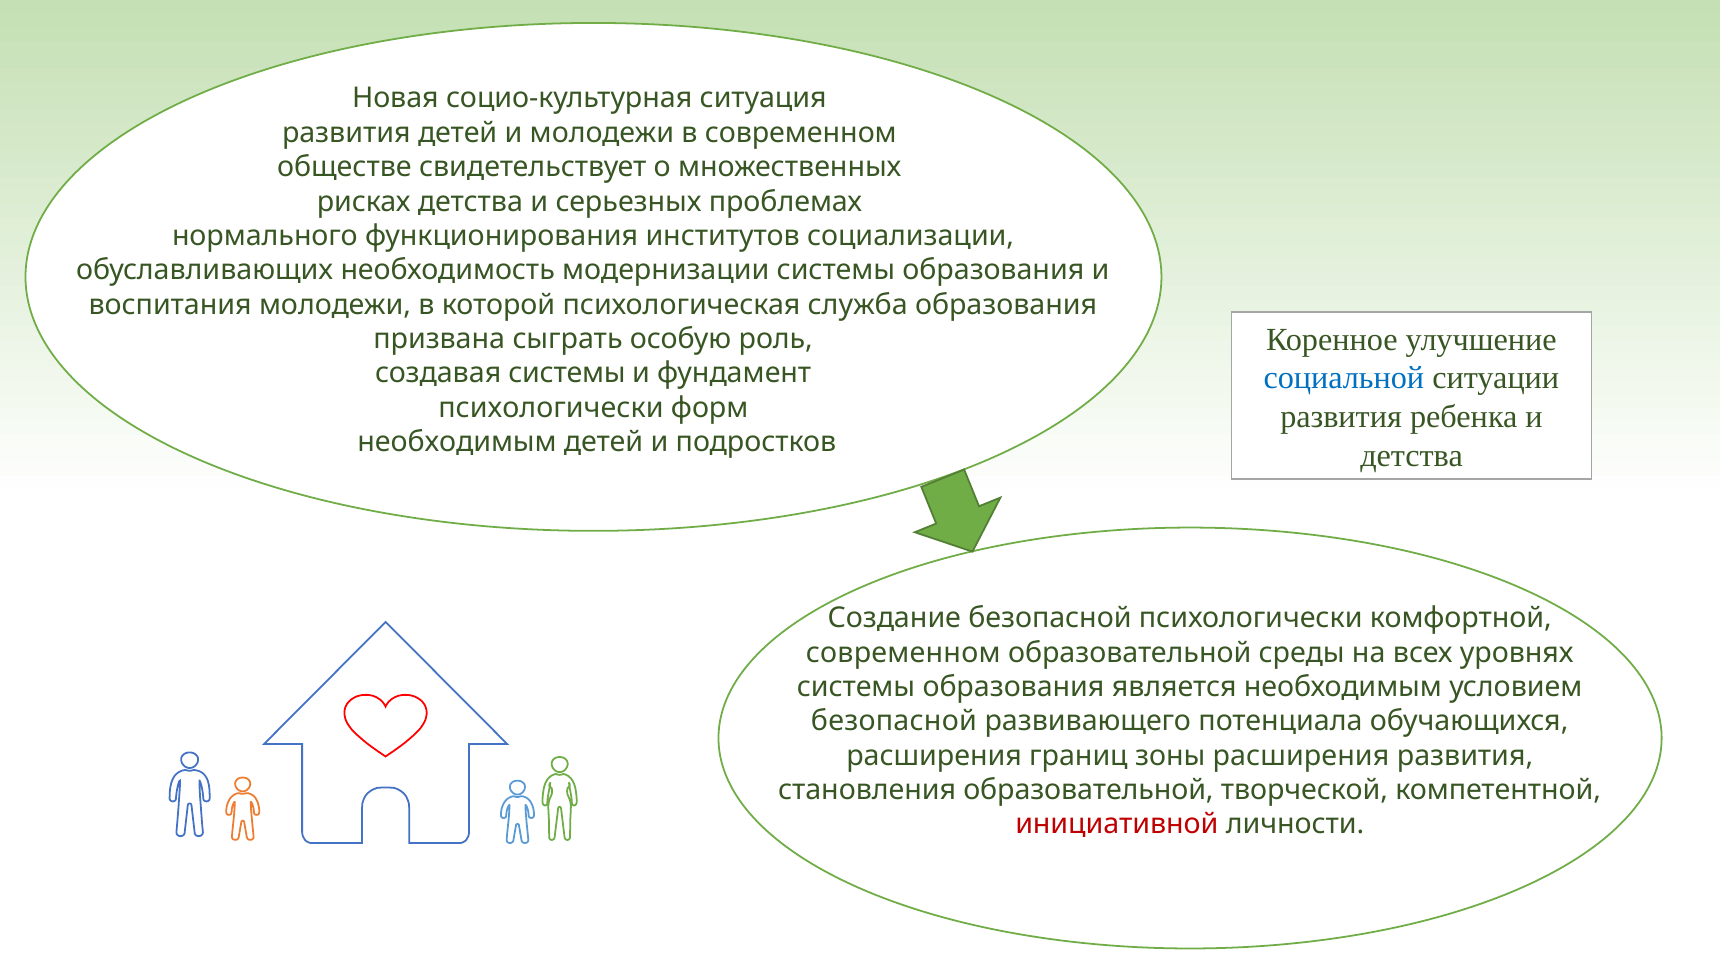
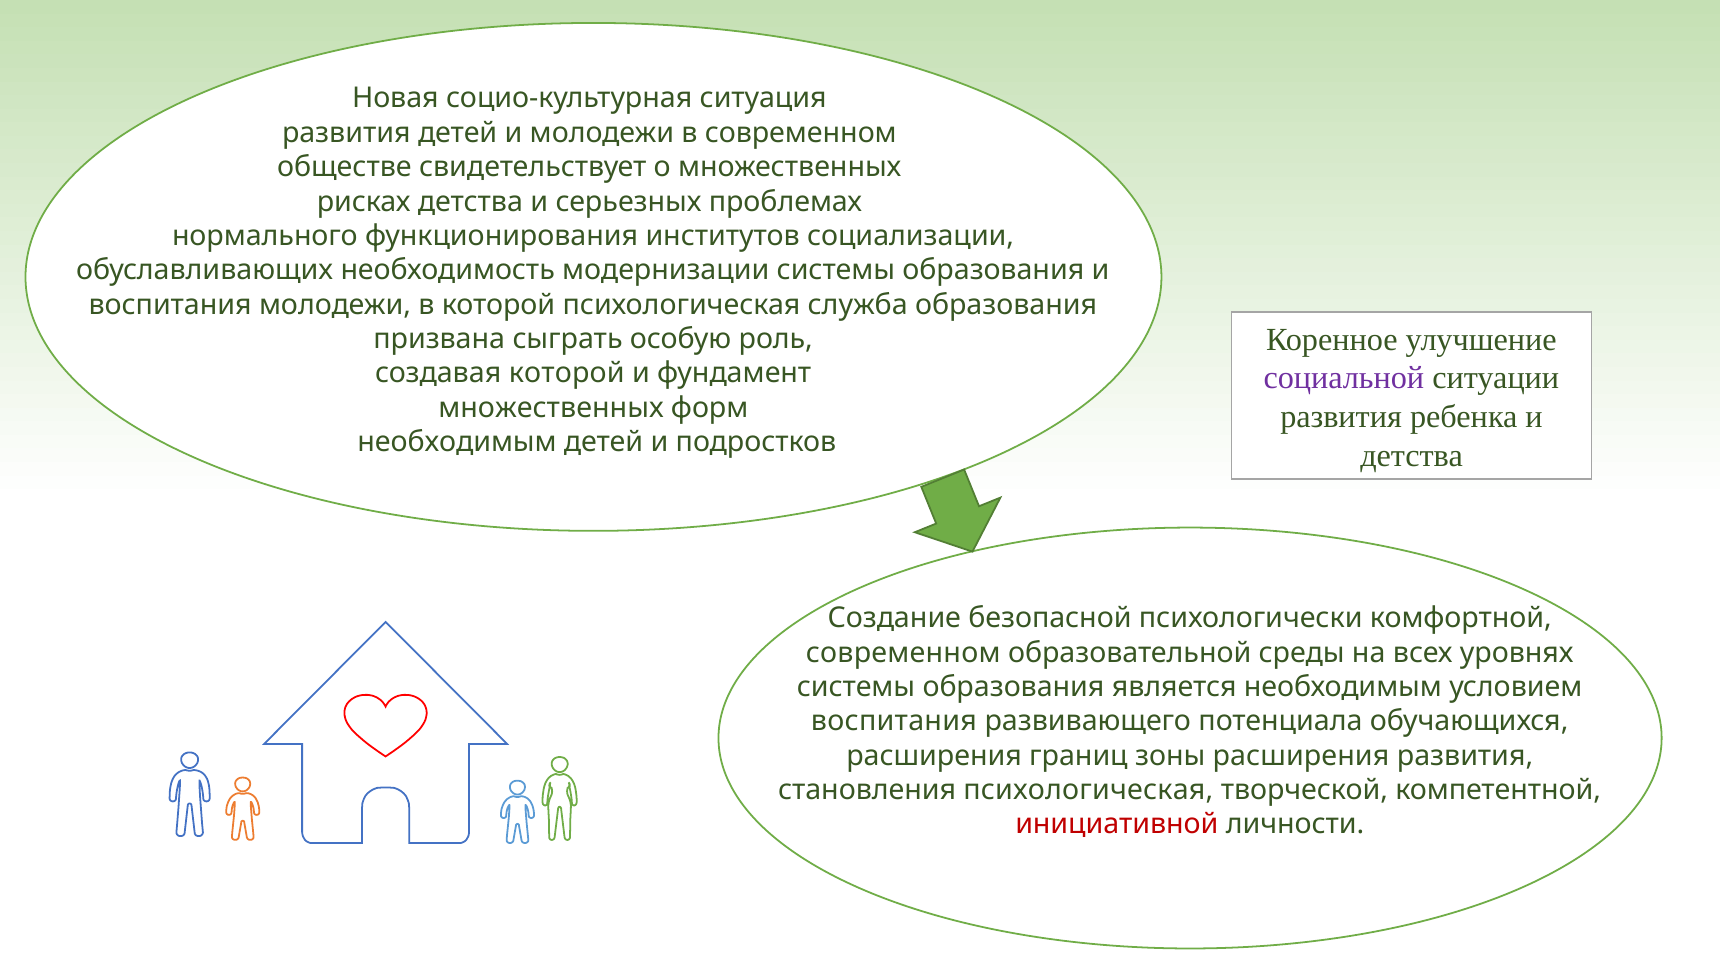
социальной colour: blue -> purple (1344, 378)
создавая системы: системы -> которой (567, 374)
психологически: психологически -> множественных (551, 408)
безопасной: безопасной -> воспитания (894, 722)
становления образовательной: образовательной -> психологическая (1088, 790)
